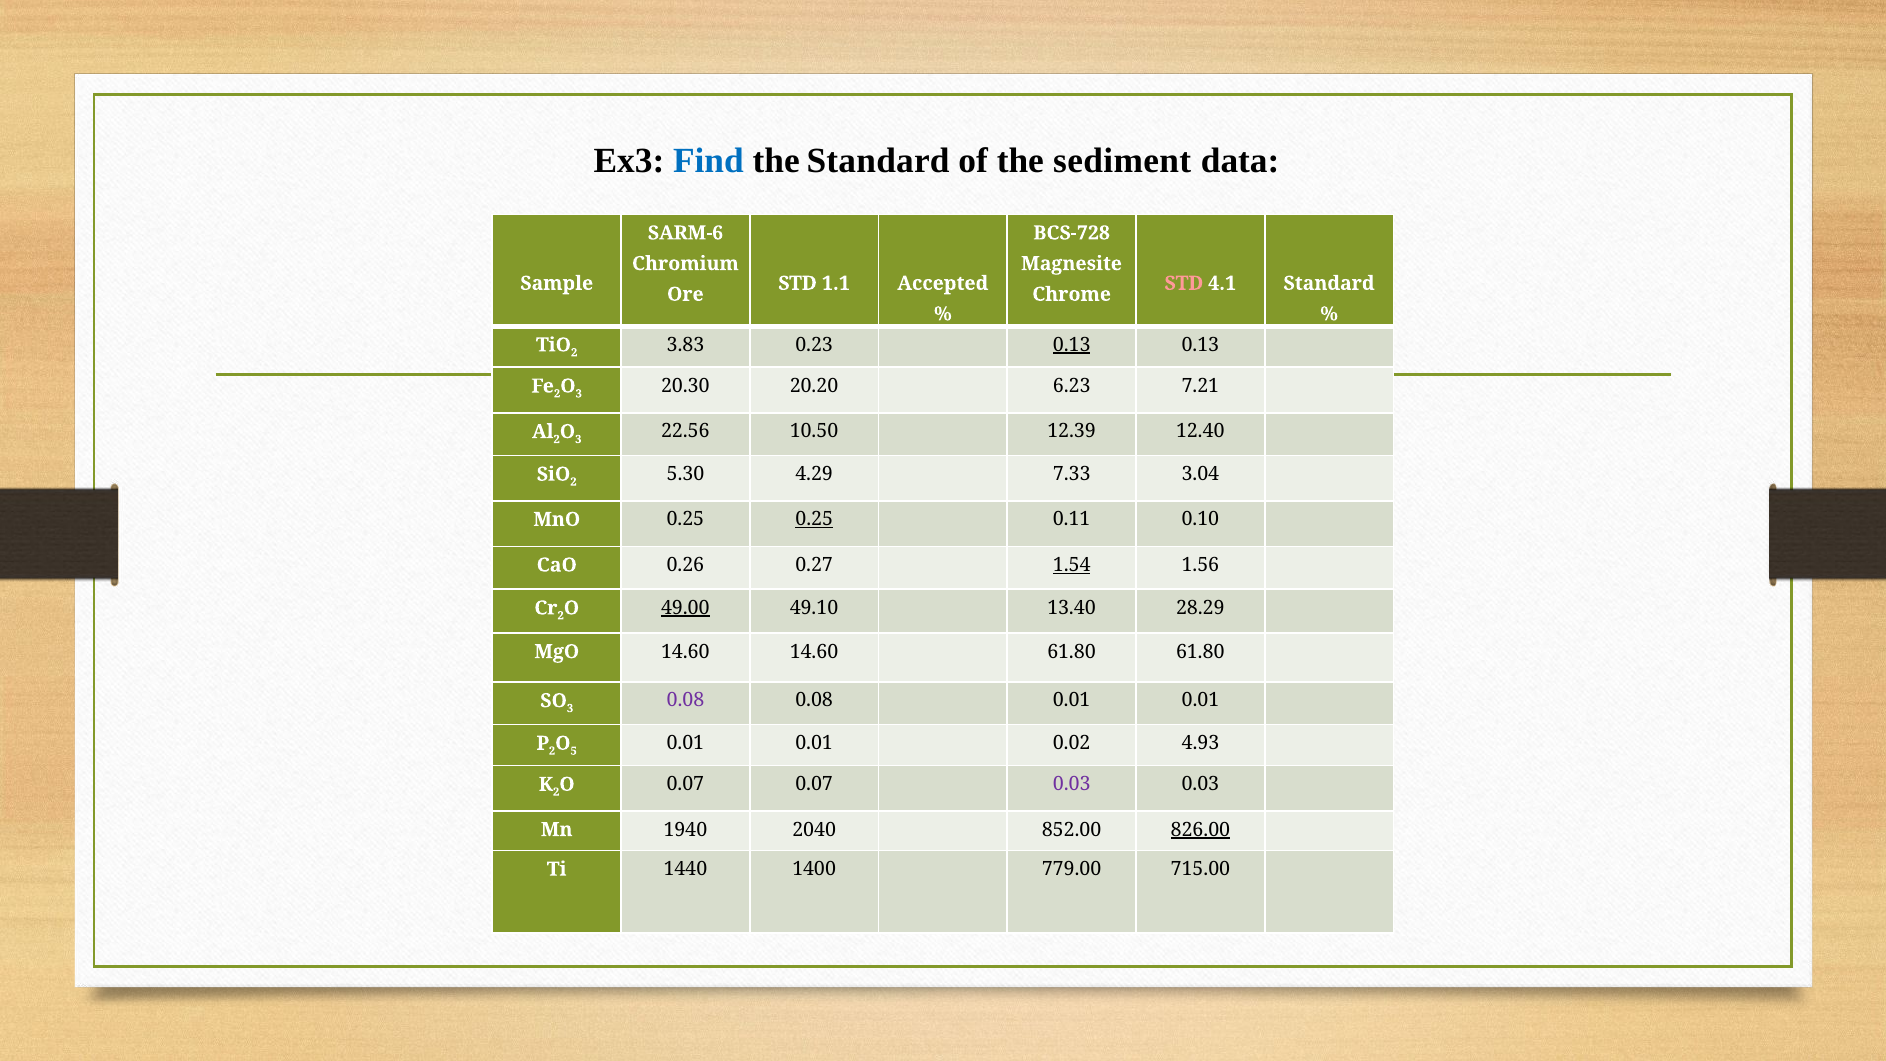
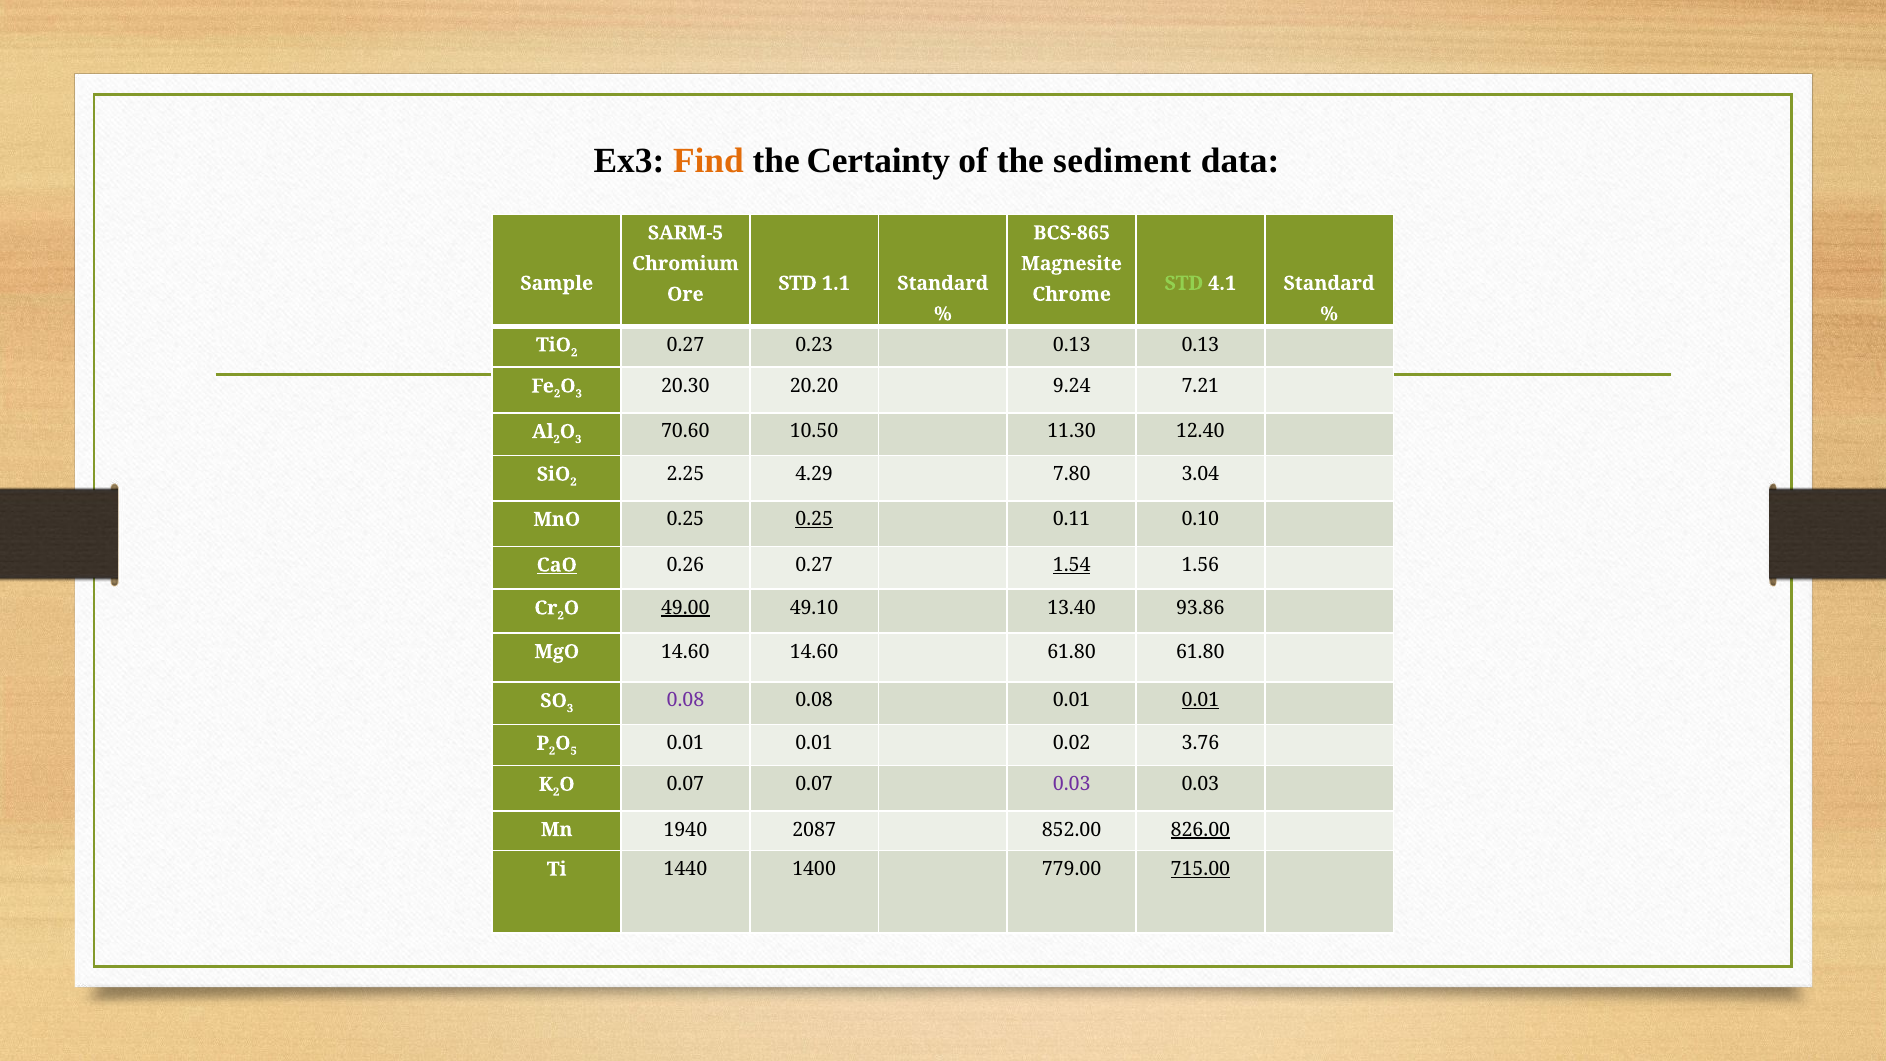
Find colour: blue -> orange (708, 161)
the Standard: Standard -> Certainty (878, 161)
SARM-6: SARM-6 -> SARM-5 (685, 233)
BCS-728: BCS-728 -> BCS-865 (1072, 233)
1.1 Accepted: Accepted -> Standard (943, 283)
STD colour: pink -> light green (1184, 283)
3.83: 3.83 -> 0.27 (685, 345)
0.13 underline: present -> none (1072, 345)
6.23: 6.23 -> 9.24 (1072, 386)
22.56: 22.56 -> 70.60 (685, 431)
12.39: 12.39 -> 11.30 (1072, 431)
5.30: 5.30 -> 2.25 (685, 474)
7.33: 7.33 -> 7.80 (1072, 474)
CaO underline: none -> present (557, 565)
28.29: 28.29 -> 93.86 (1200, 608)
0.01 underline: none -> present (1200, 700)
4.93: 4.93 -> 3.76 (1200, 743)
2040: 2040 -> 2087 (814, 829)
715.00 underline: none -> present (1200, 869)
